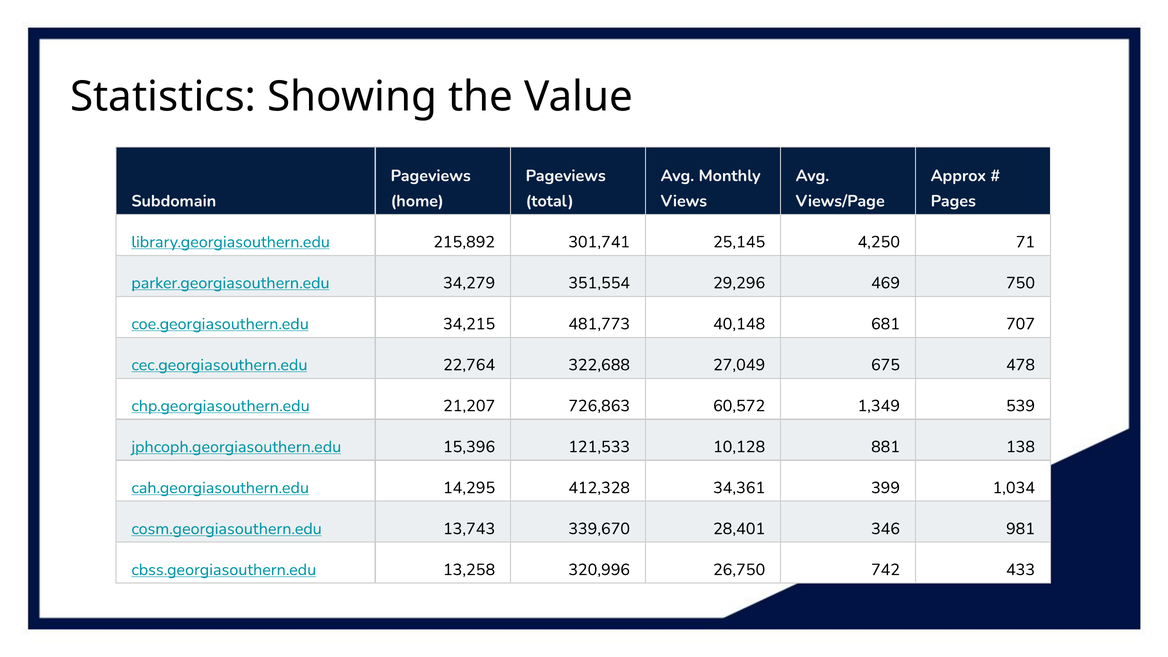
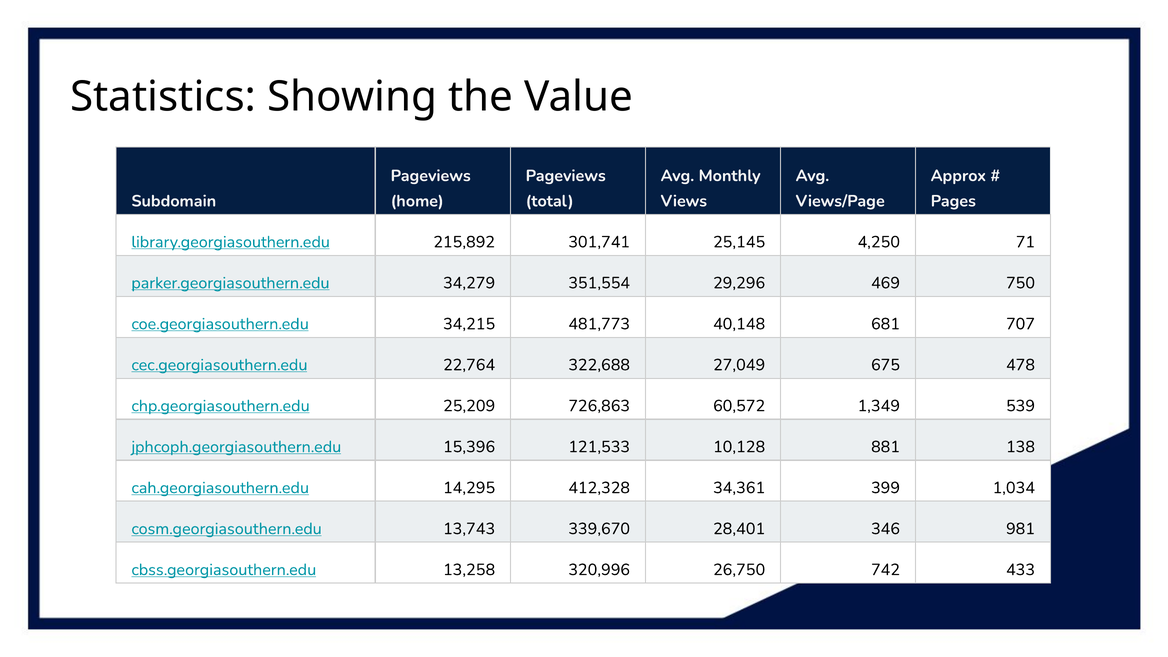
21,207: 21,207 -> 25,209 (469, 406)
